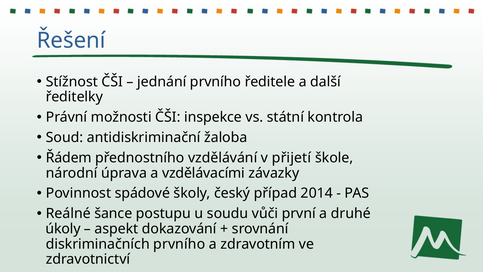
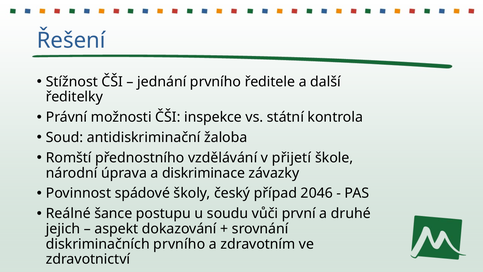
Řádem: Řádem -> Romští (69, 158)
vzdělávacími: vzdělávacími -> diskriminace (204, 173)
2014: 2014 -> 2046 (317, 193)
úkoly: úkoly -> jejich (63, 229)
